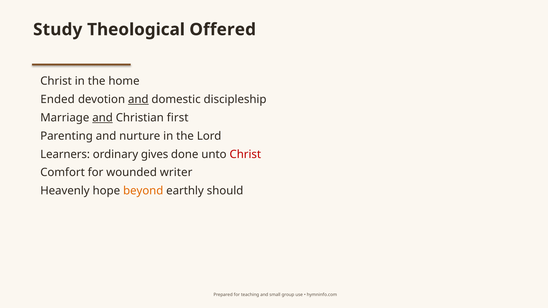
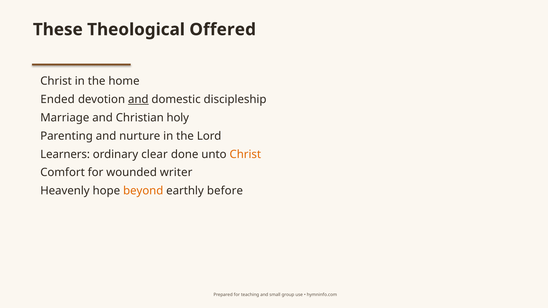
Study: Study -> These (58, 30)
and underline: present -> none (103, 118)
first: first -> holy (178, 118)
gives: gives -> clear (155, 154)
Christ colour: red -> orange (245, 154)
should: should -> before (225, 191)
